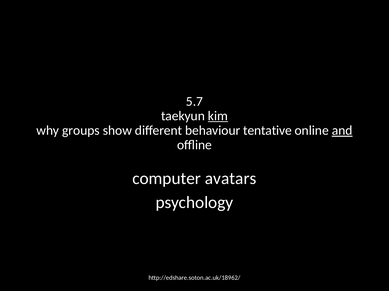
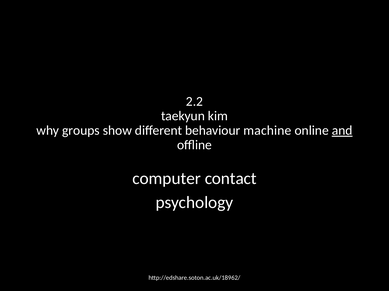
5.7: 5.7 -> 2.2 (194, 102)
kim underline: present -> none (218, 116)
tentative: tentative -> machine (267, 131)
avatars: avatars -> contact (231, 179)
